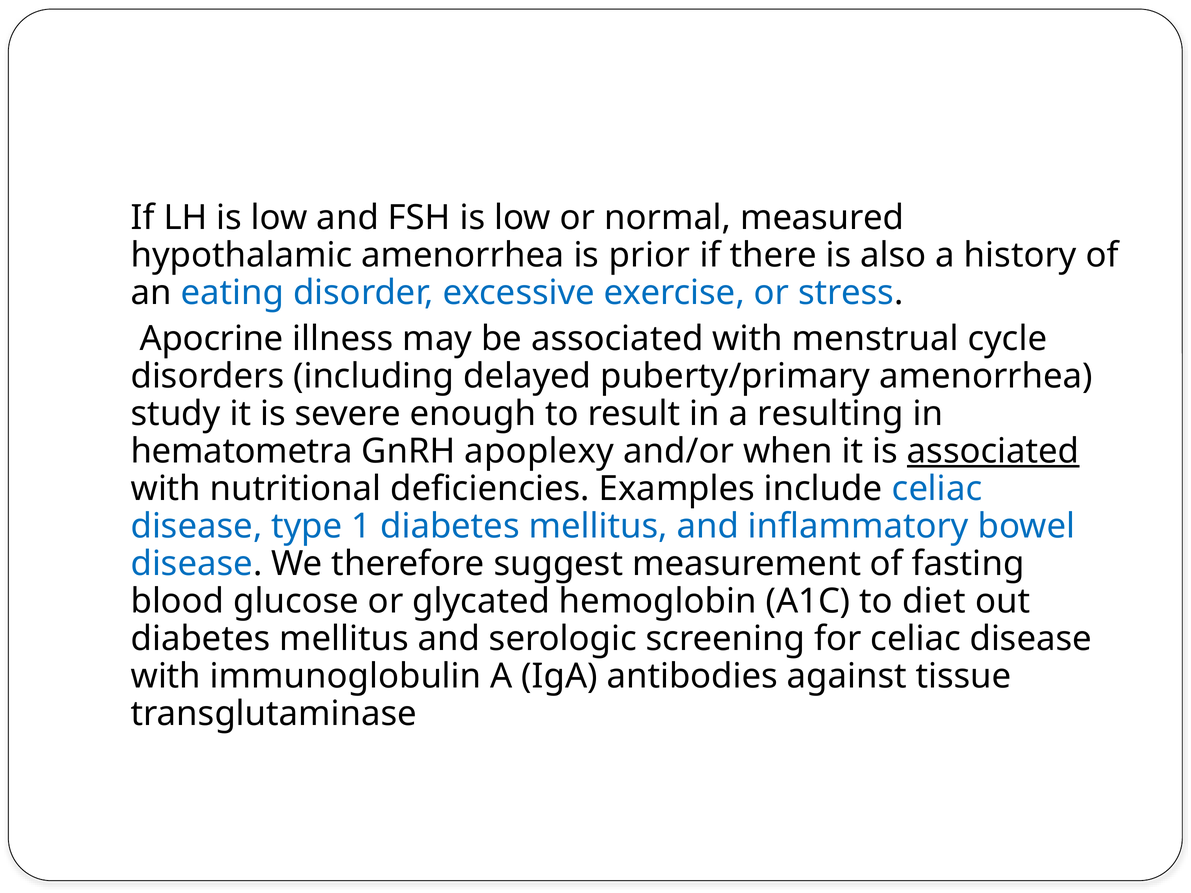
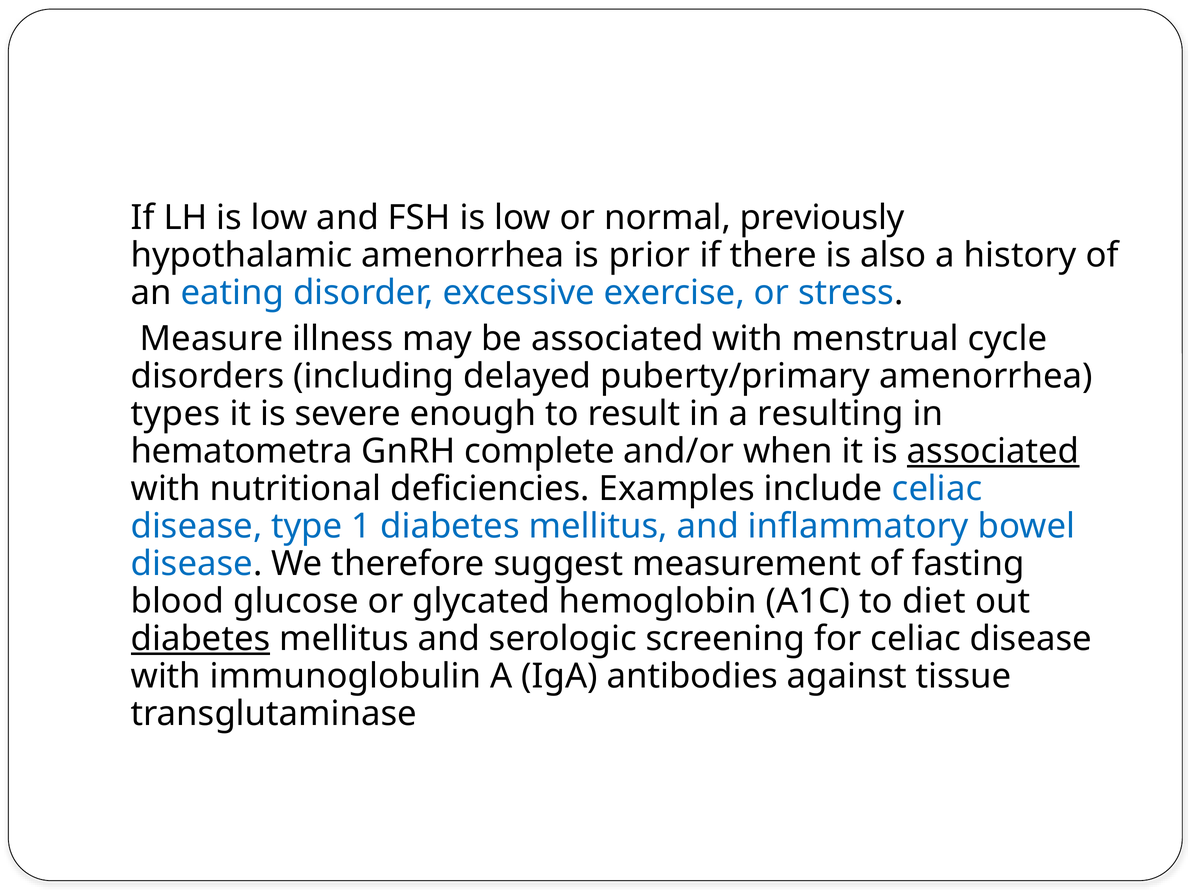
measured: measured -> previously (822, 218)
Apocrine: Apocrine -> Measure (211, 339)
study: study -> types (176, 414)
apoplexy: apoplexy -> complete (540, 451)
diabetes underline: none -> present (201, 639)
